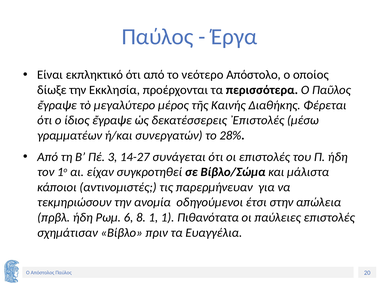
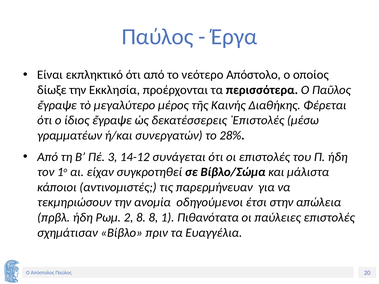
14-27: 14-27 -> 14-12 (135, 157)
6: 6 -> 2 (129, 218)
8 1: 1 -> 8 (153, 218)
